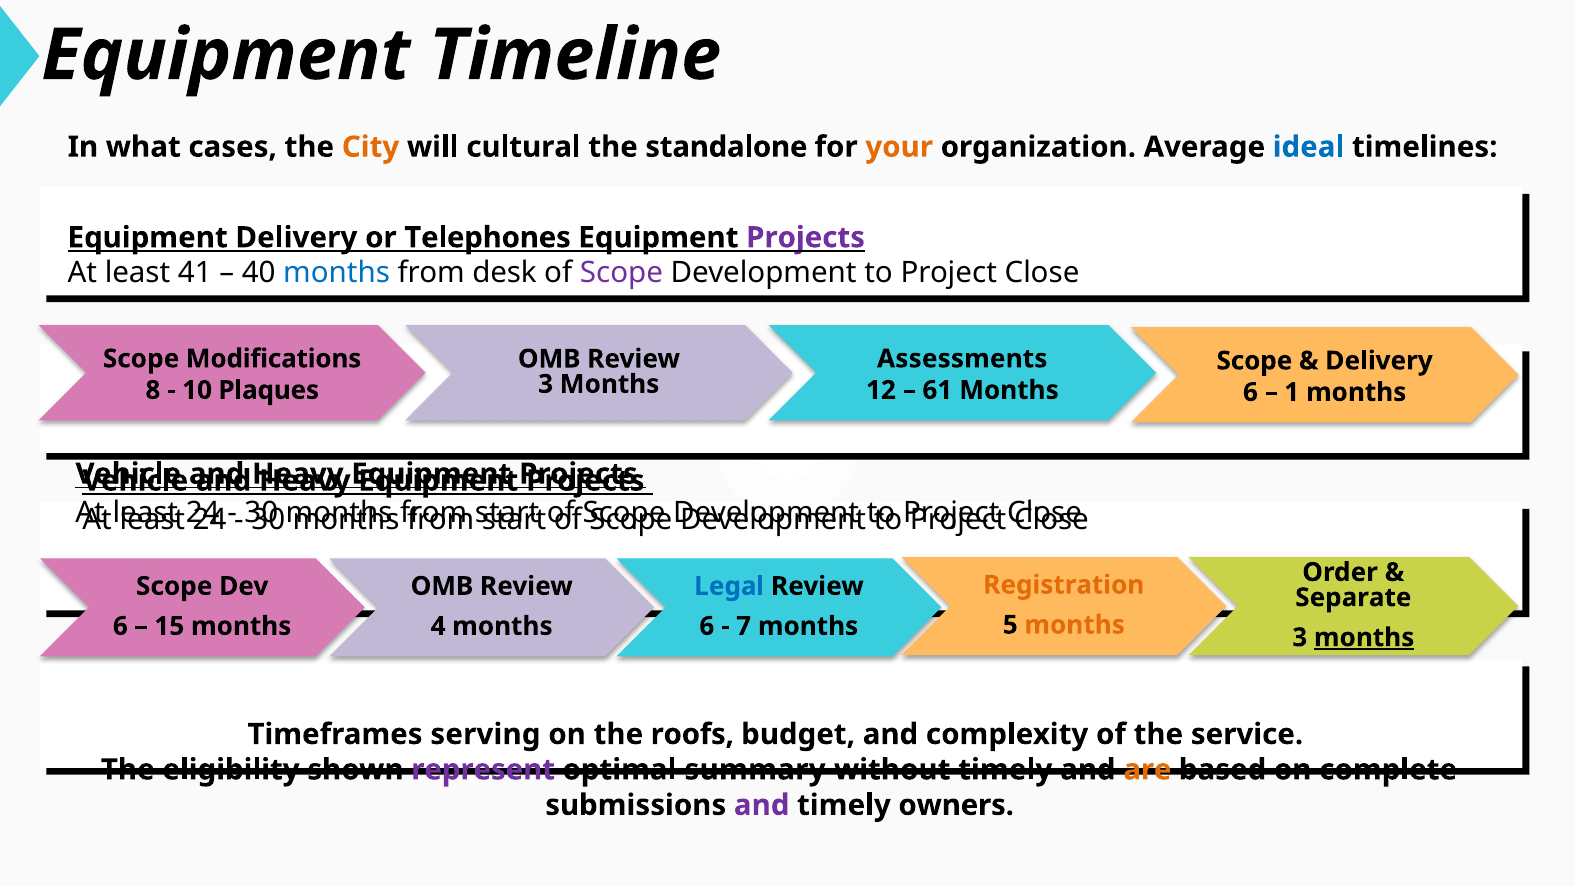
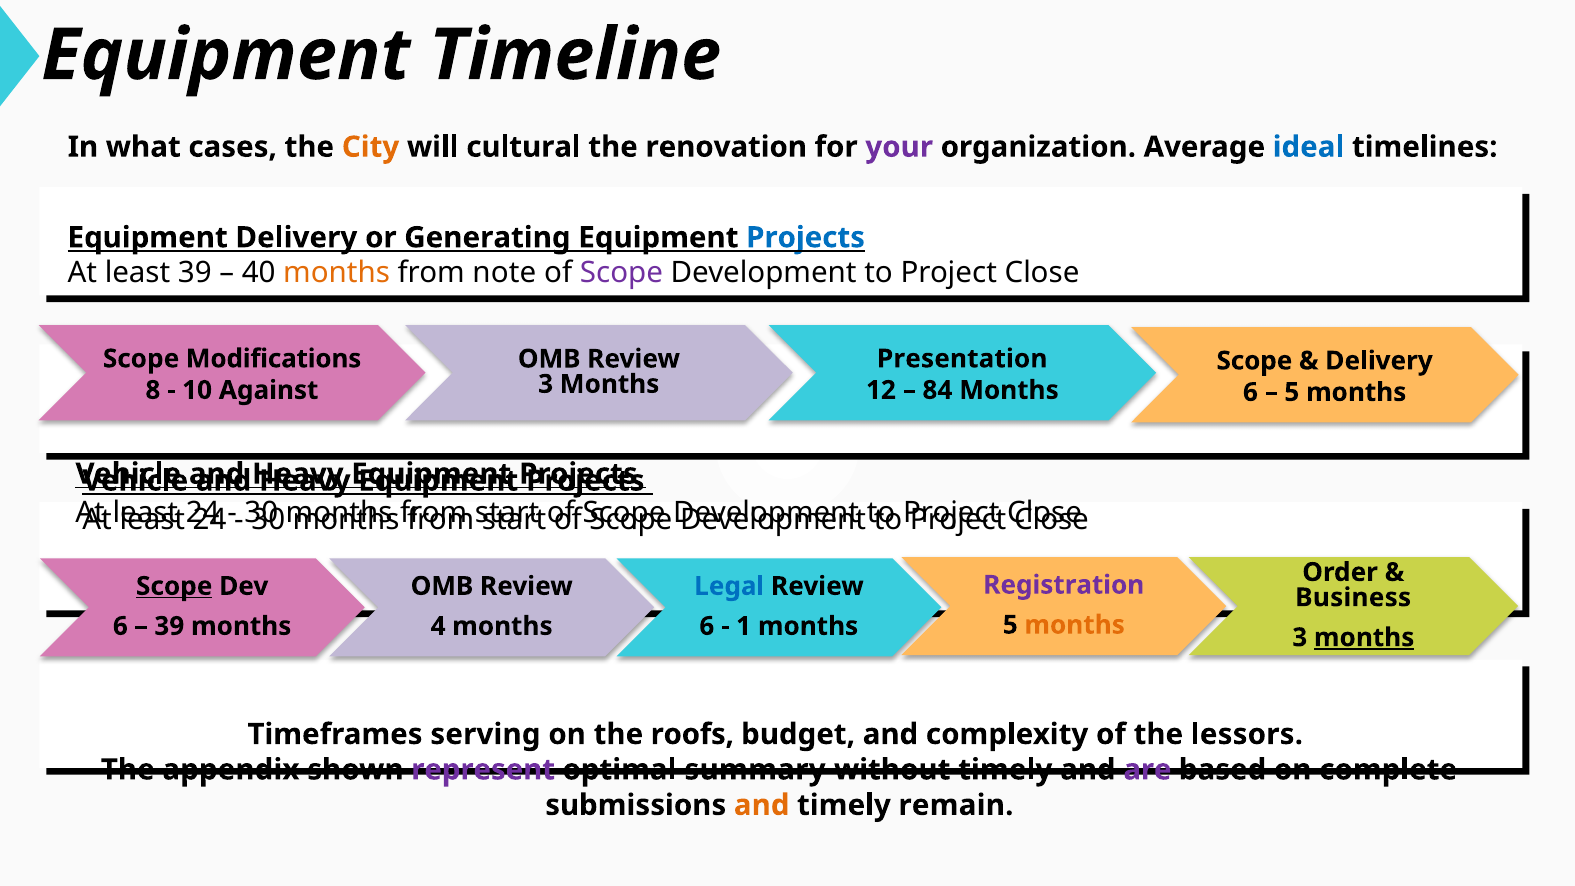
standalone: standalone -> renovation (726, 147)
your colour: orange -> purple (899, 147)
Telephones: Telephones -> Generating (487, 238)
Projects colour: purple -> blue (806, 238)
least 41: 41 -> 39 (195, 273)
months colour: blue -> orange (337, 273)
desk: desk -> note (504, 273)
Assessments: Assessments -> Presentation (962, 359)
Plaques: Plaques -> Against (269, 390)
61: 61 -> 84 (937, 390)
1: 1 -> 5 (1292, 392)
Registration colour: orange -> purple (1064, 585)
Scope underline: none -> present (174, 586)
Separate: Separate -> Business (1353, 597)
15: 15 -> 39 (169, 626)
7: 7 -> 1 (744, 626)
service: service -> lessors (1247, 734)
eligibility: eligibility -> appendix (231, 770)
are colour: orange -> purple (1147, 770)
and colour: purple -> orange (762, 805)
owners: owners -> remain (956, 805)
